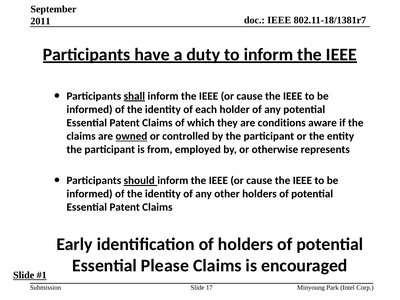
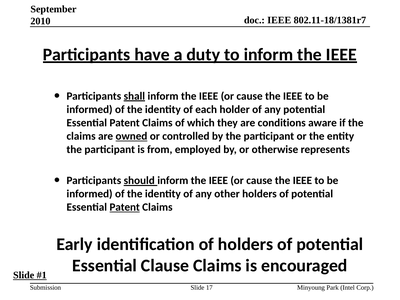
2011: 2011 -> 2010 (40, 21)
Patent underline: none -> present (125, 207)
Please: Please -> Clause (165, 266)
